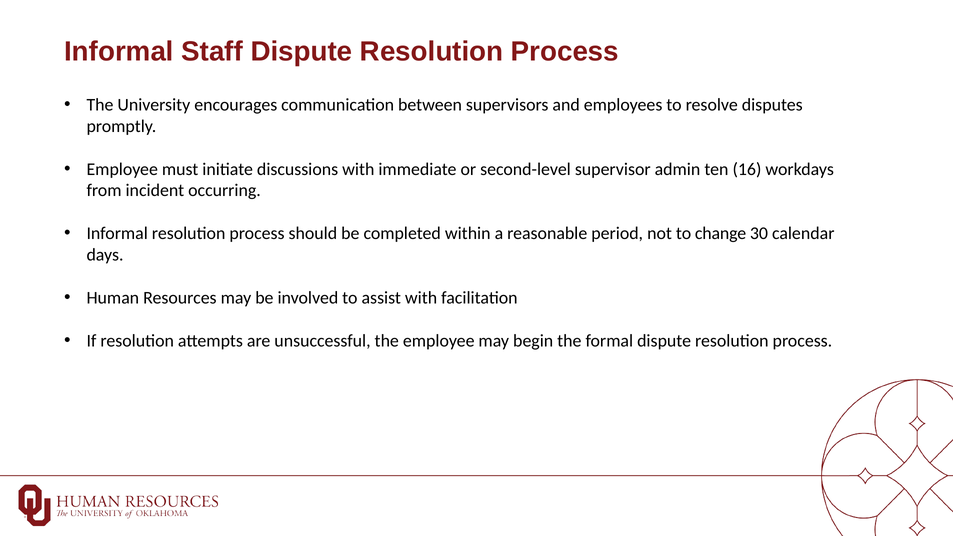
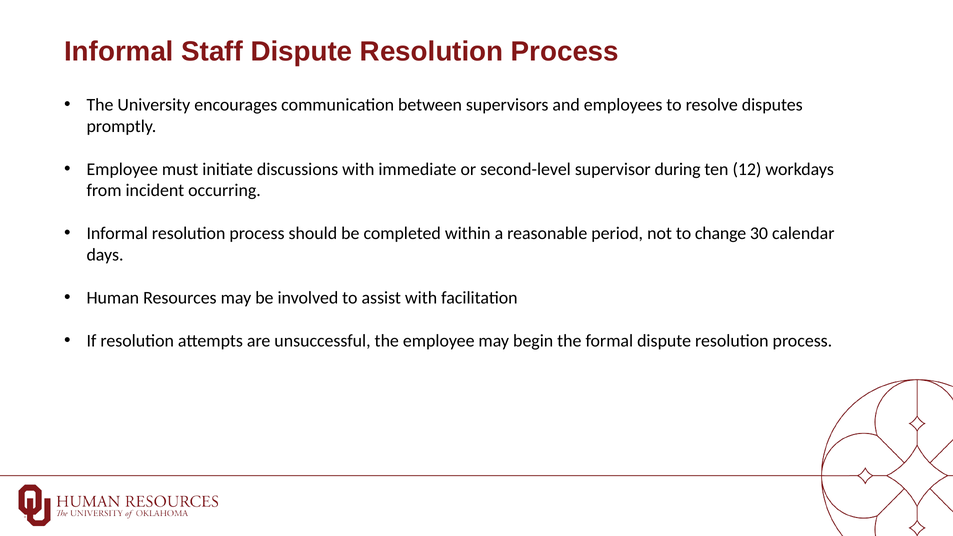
admin: admin -> during (678, 169)
16: 16 -> 12 (747, 169)
